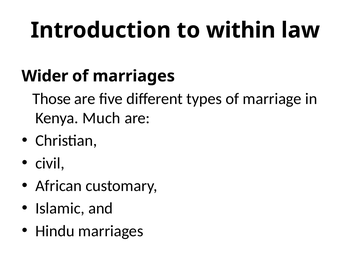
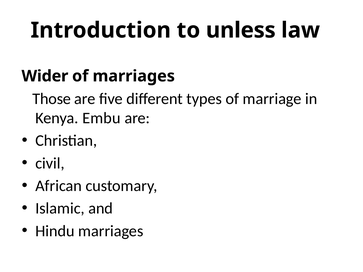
within: within -> unless (241, 30)
Much: Much -> Embu (101, 118)
